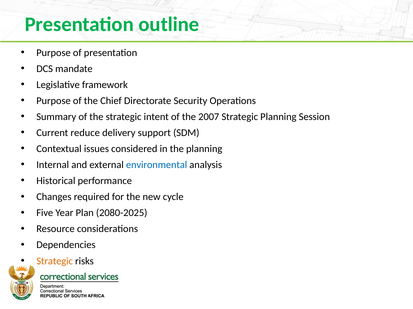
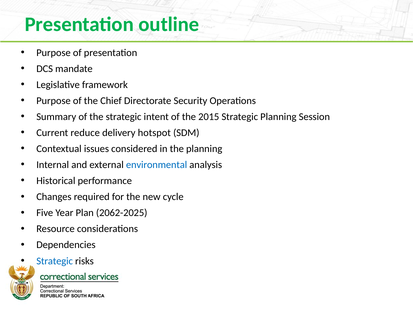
2007: 2007 -> 2015 (209, 117)
support: support -> hotspot (154, 133)
2080-2025: 2080-2025 -> 2062-2025 (122, 213)
Strategic colour: orange -> blue (55, 262)
